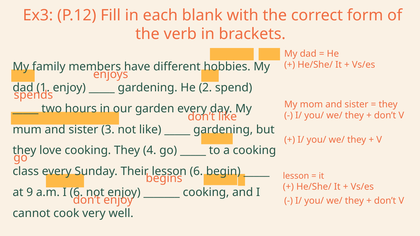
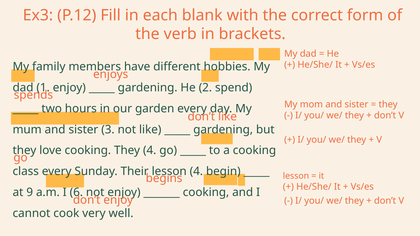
6: 6 -> 4 (196, 172)
